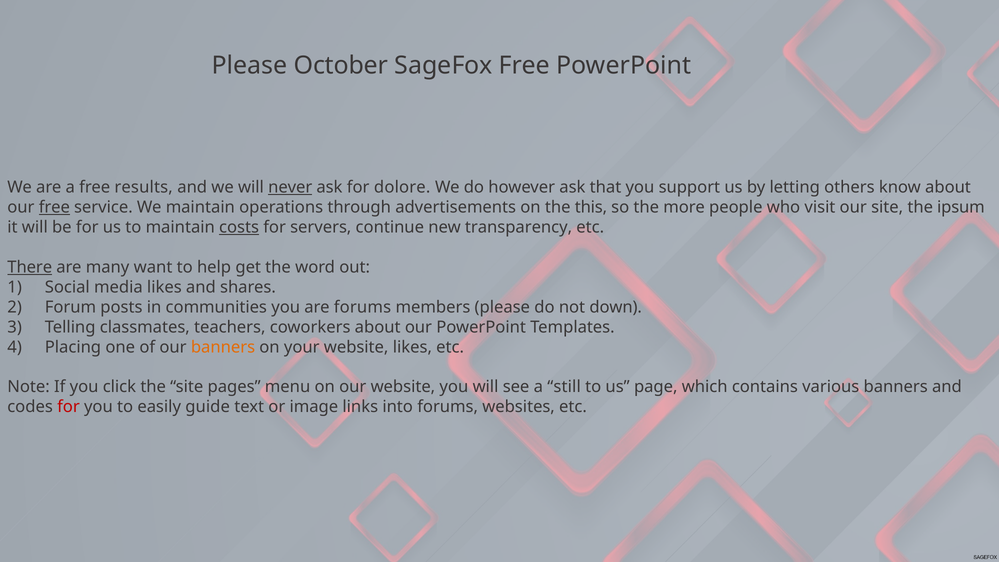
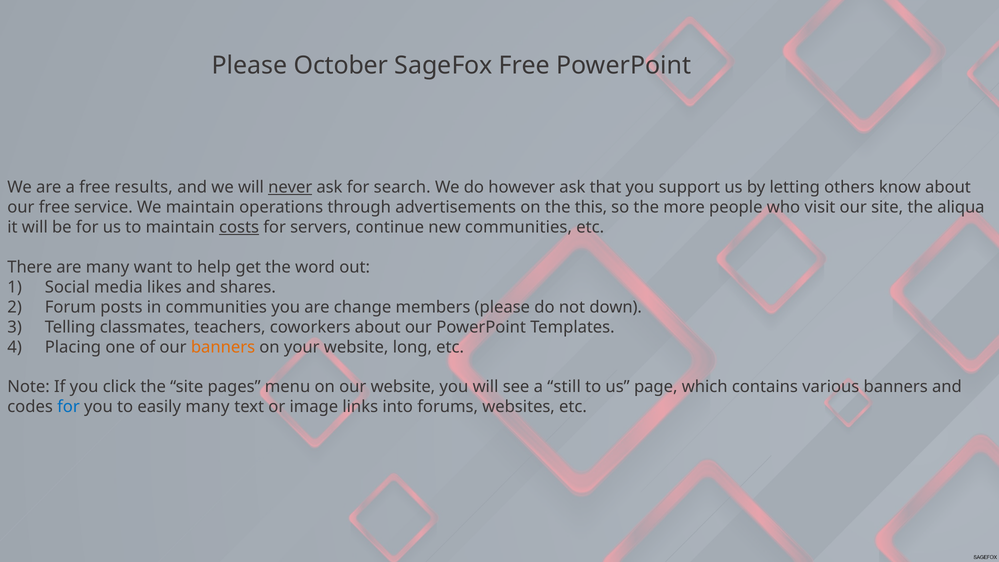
dolore: dolore -> search (402, 187)
free underline: present -> none (54, 207)
ipsum: ipsum -> aliqua (961, 207)
new transparency: transparency -> communities (518, 227)
There underline: present -> none (30, 267)
are forums: forums -> change (363, 307)
website likes: likes -> long (412, 347)
for colour: red -> blue (68, 407)
easily guide: guide -> many (208, 407)
